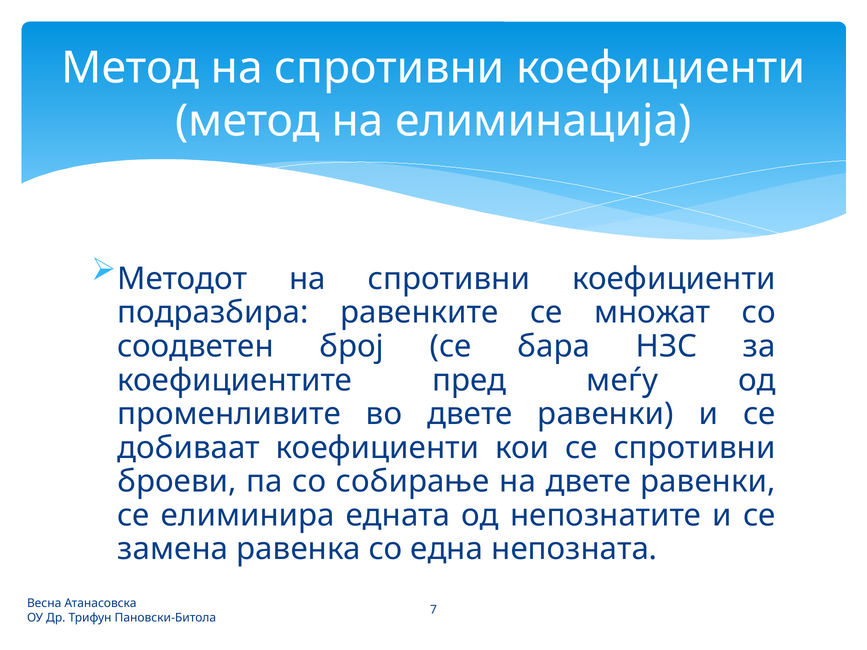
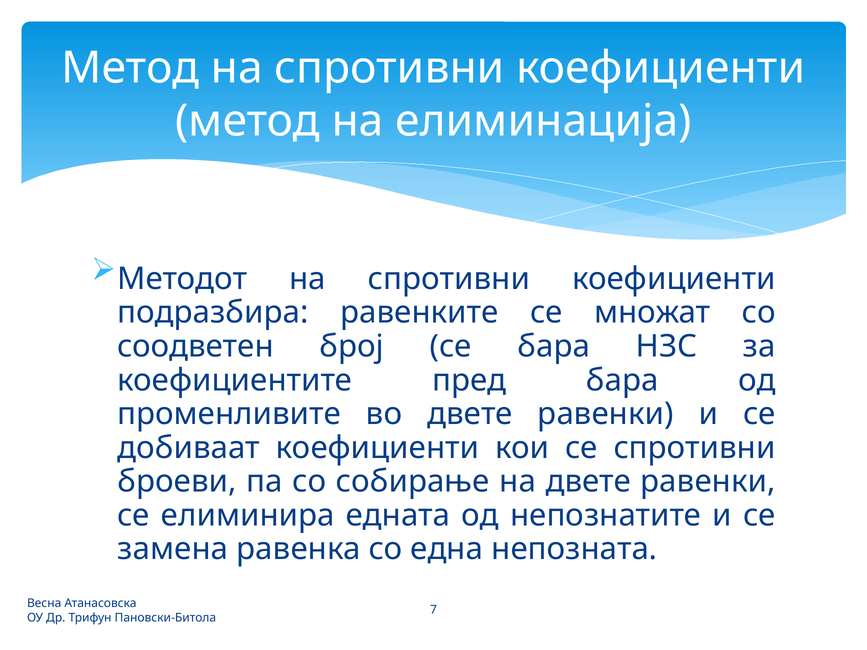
пред меѓу: меѓу -> бара (622, 380)
